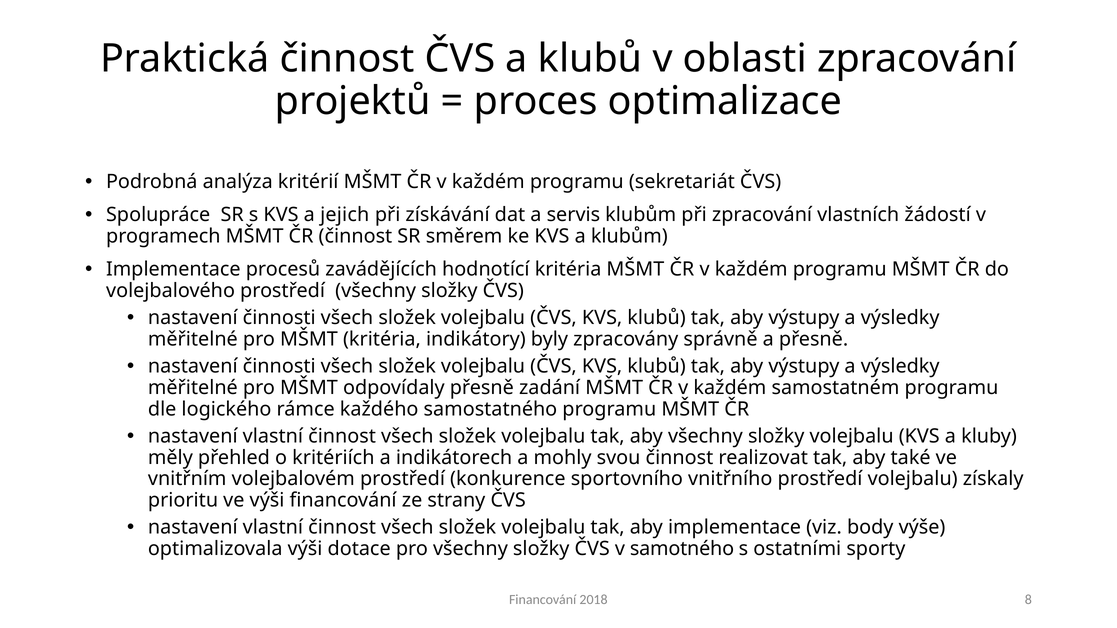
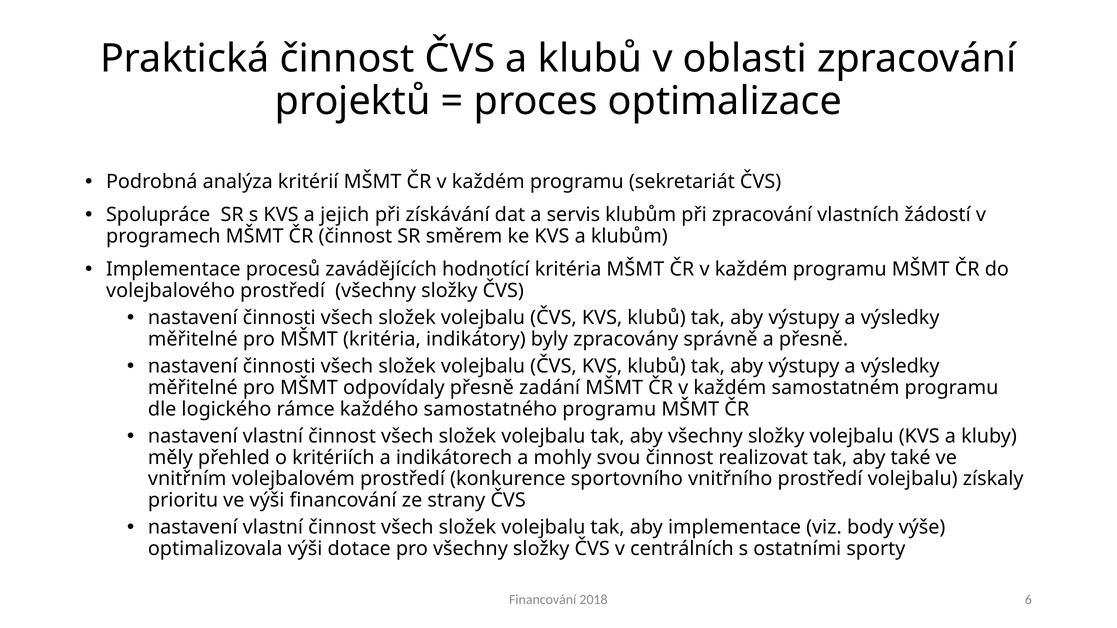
samotného: samotného -> centrálních (682, 549)
8: 8 -> 6 (1028, 600)
